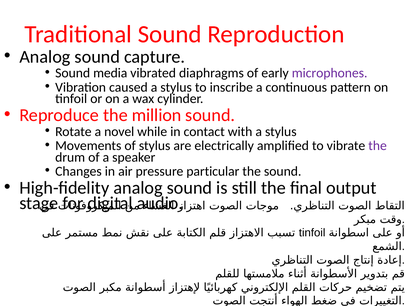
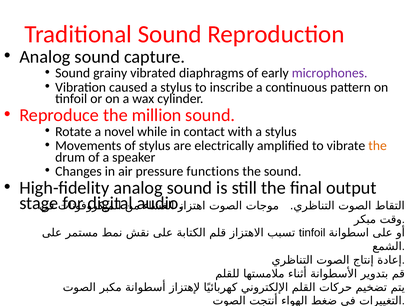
media: media -> grainy (110, 73)
the colour: purple -> orange (378, 146)
particular: particular -> functions (213, 172)
